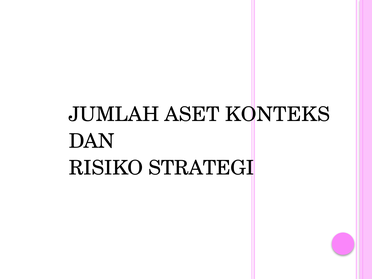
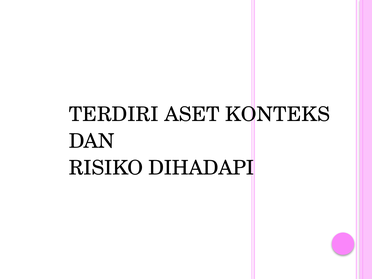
JUMLAH: JUMLAH -> TERDIRI (114, 115)
STRATEGI: STRATEGI -> DIHADAPI (201, 168)
